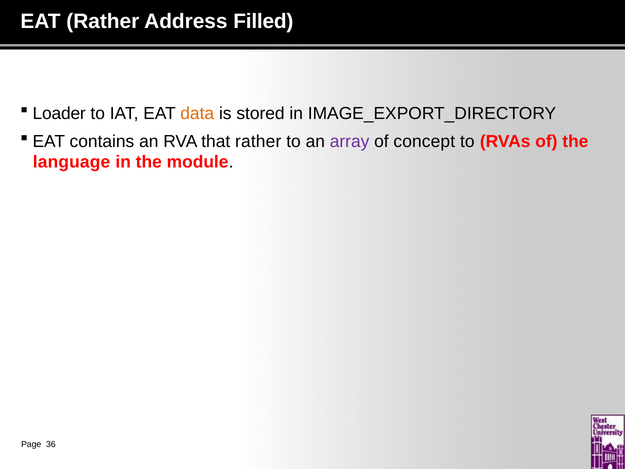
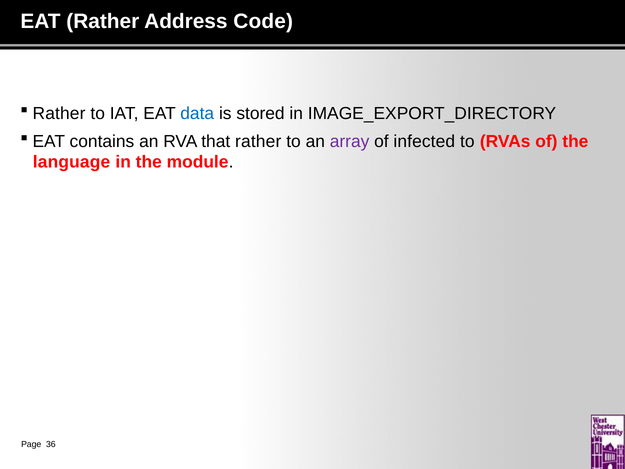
Filled: Filled -> Code (263, 21)
Loader: Loader -> Rather (59, 113)
data colour: orange -> blue (197, 113)
concept: concept -> infected (424, 141)
